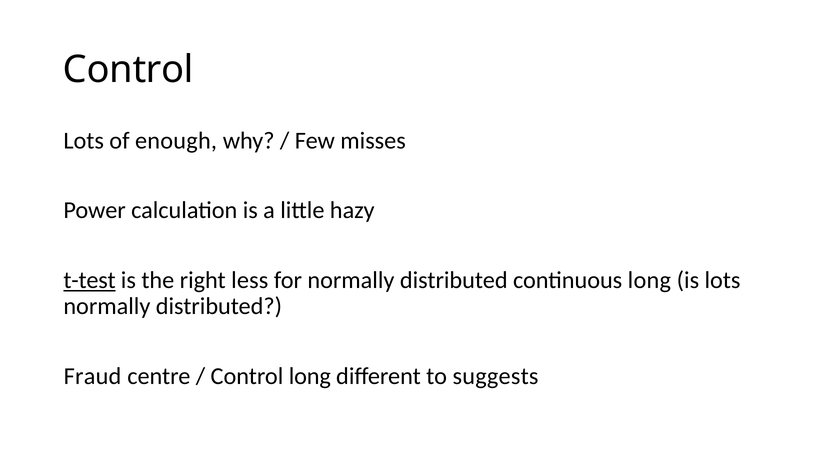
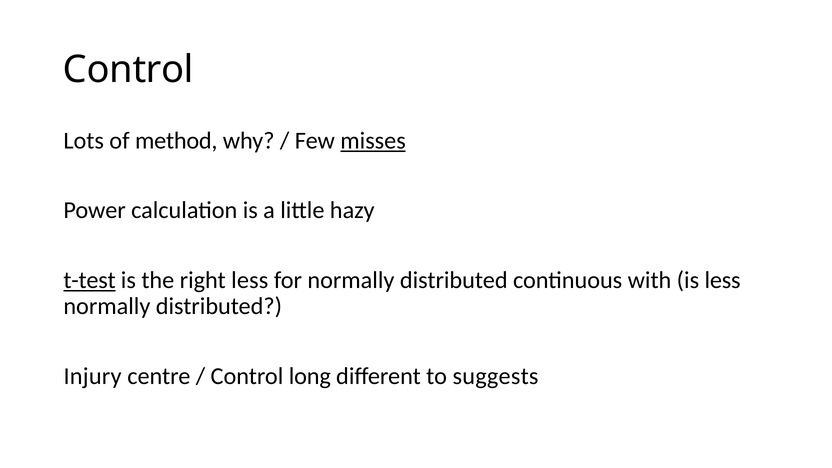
enough: enough -> method (176, 141)
misses underline: none -> present (373, 141)
continuous long: long -> with (650, 280)
is lots: lots -> less (723, 280)
Fraud: Fraud -> Injury (93, 376)
